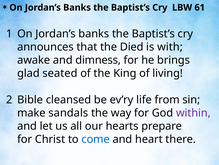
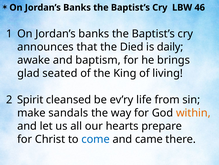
61: 61 -> 46 (200, 8)
with: with -> daily (170, 47)
dimness: dimness -> baptism (98, 60)
Bible: Bible -> Spirit (30, 99)
within colour: purple -> orange (193, 112)
heart: heart -> came (149, 139)
